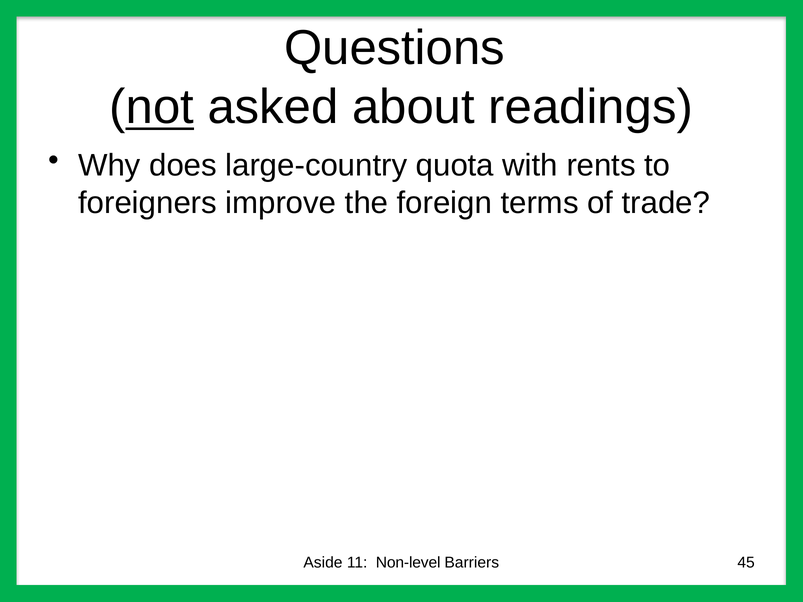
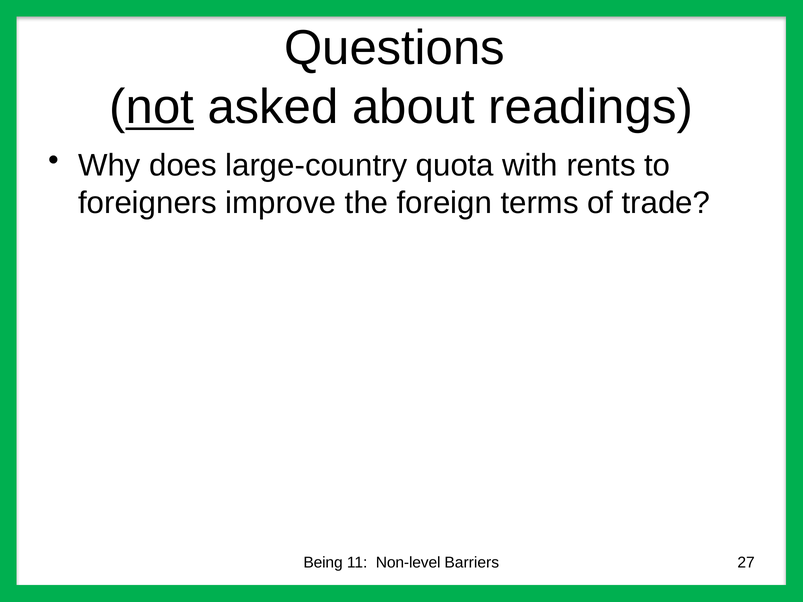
Aside: Aside -> Being (323, 563)
45: 45 -> 27 (746, 563)
